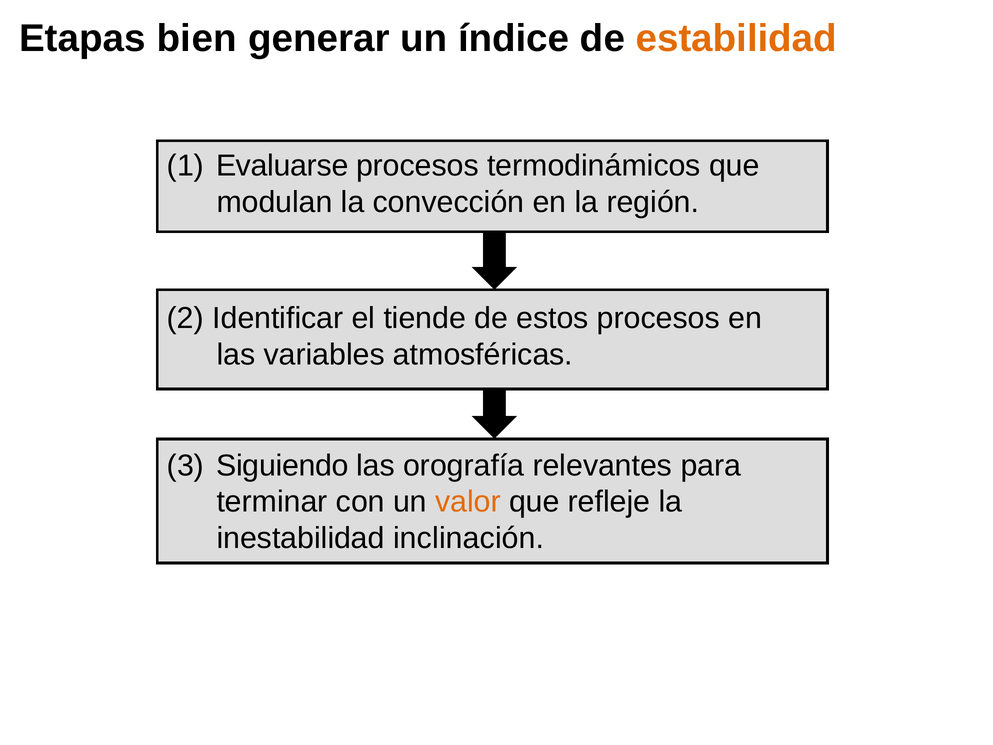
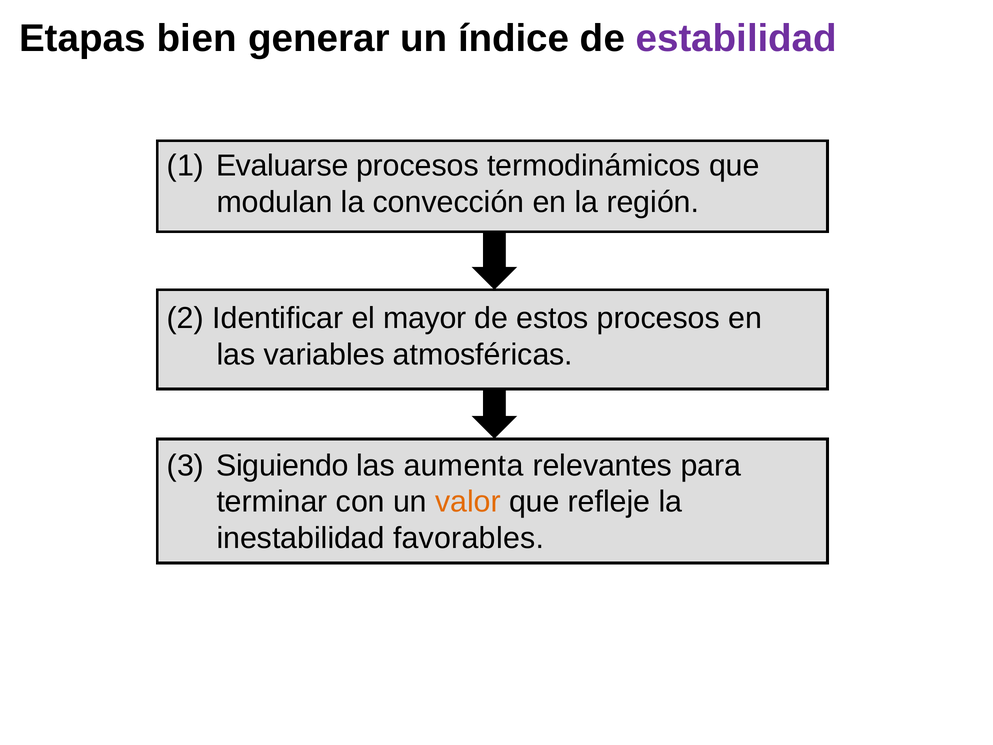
estabilidad colour: orange -> purple (736, 38)
tiende: tiende -> mayor (425, 318)
orografía: orografía -> aumenta (464, 465)
inclinación: inclinación -> favorables (469, 538)
